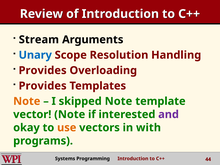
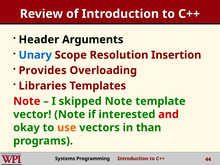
Stream: Stream -> Header (39, 40)
Handling: Handling -> Insertion (176, 55)
Provides: Provides -> Libraries (43, 86)
Note colour: orange -> red (27, 101)
and colour: purple -> red (169, 114)
with: with -> than (149, 128)
